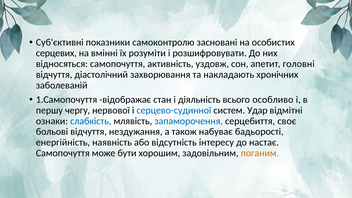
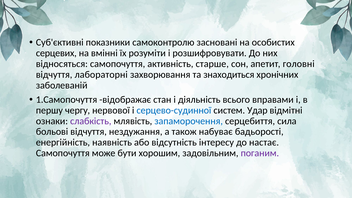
уздовж: уздовж -> старше (212, 64)
діастолічний: діастолічний -> лабораторні (101, 75)
накладають: накладають -> знаходиться (229, 75)
особливо: особливо -> вправами (273, 100)
слабкість colour: blue -> purple (91, 121)
своє: своє -> сила (287, 121)
поганим colour: orange -> purple (260, 153)
